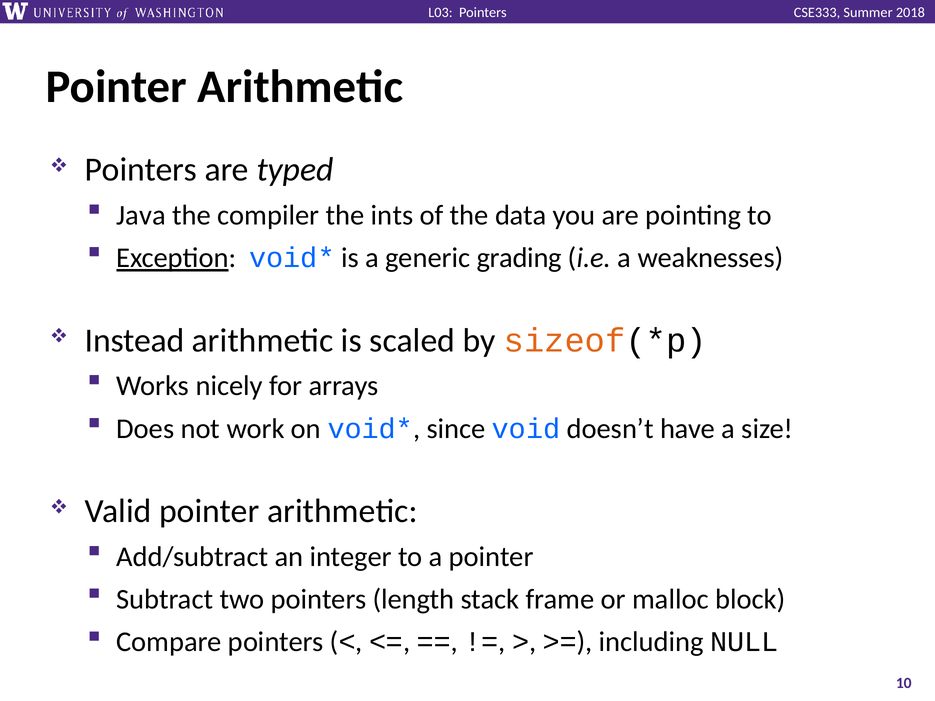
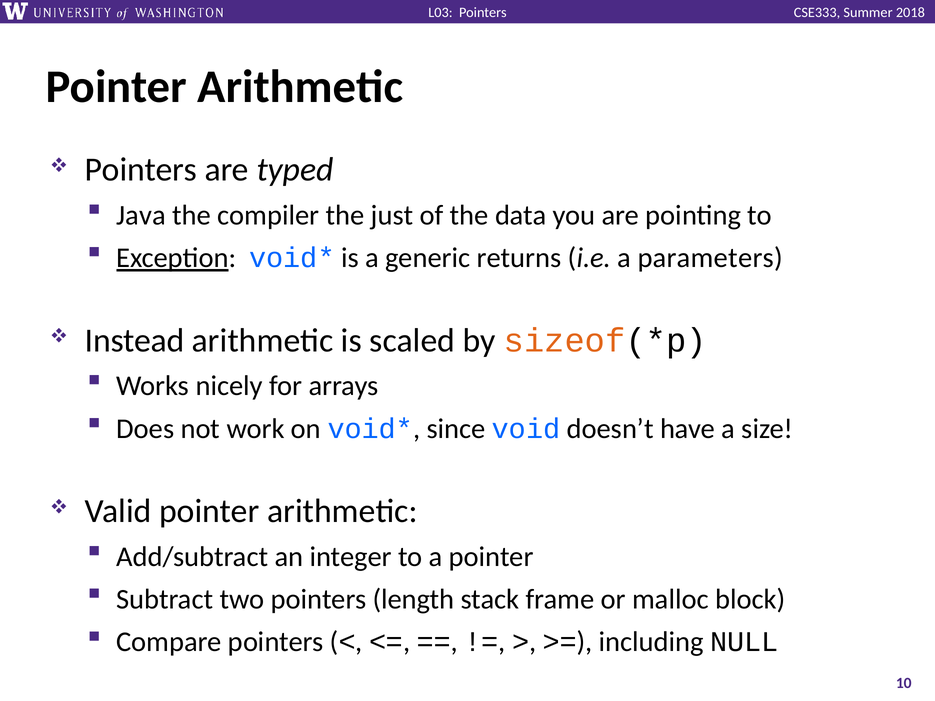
ints: ints -> just (392, 215)
grading: grading -> returns (519, 258)
weaknesses: weaknesses -> parameters (710, 258)
